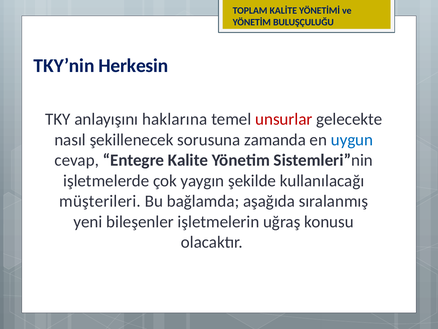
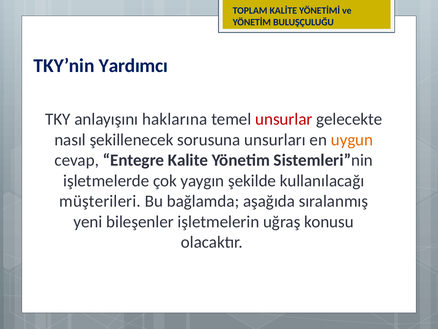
Herkesin: Herkesin -> Yardımcı (133, 66)
zamanda: zamanda -> unsurları (275, 140)
uygun colour: blue -> orange (352, 140)
